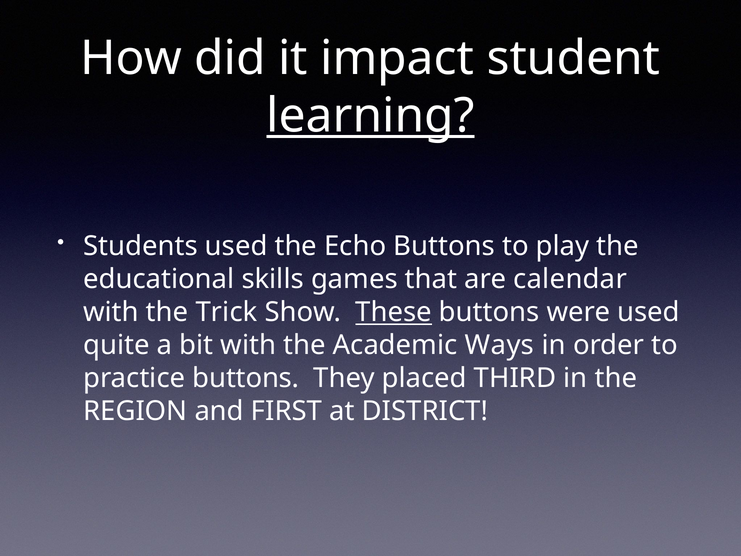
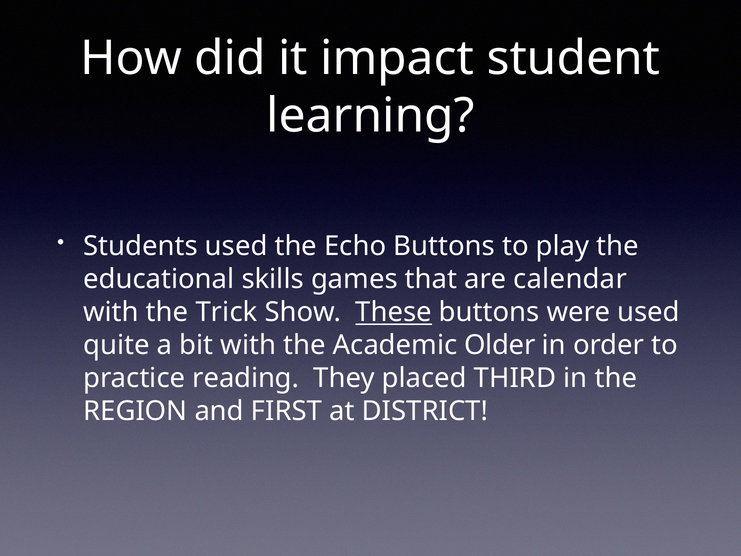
learning underline: present -> none (370, 116)
Ways: Ways -> Older (500, 345)
practice buttons: buttons -> reading (246, 378)
